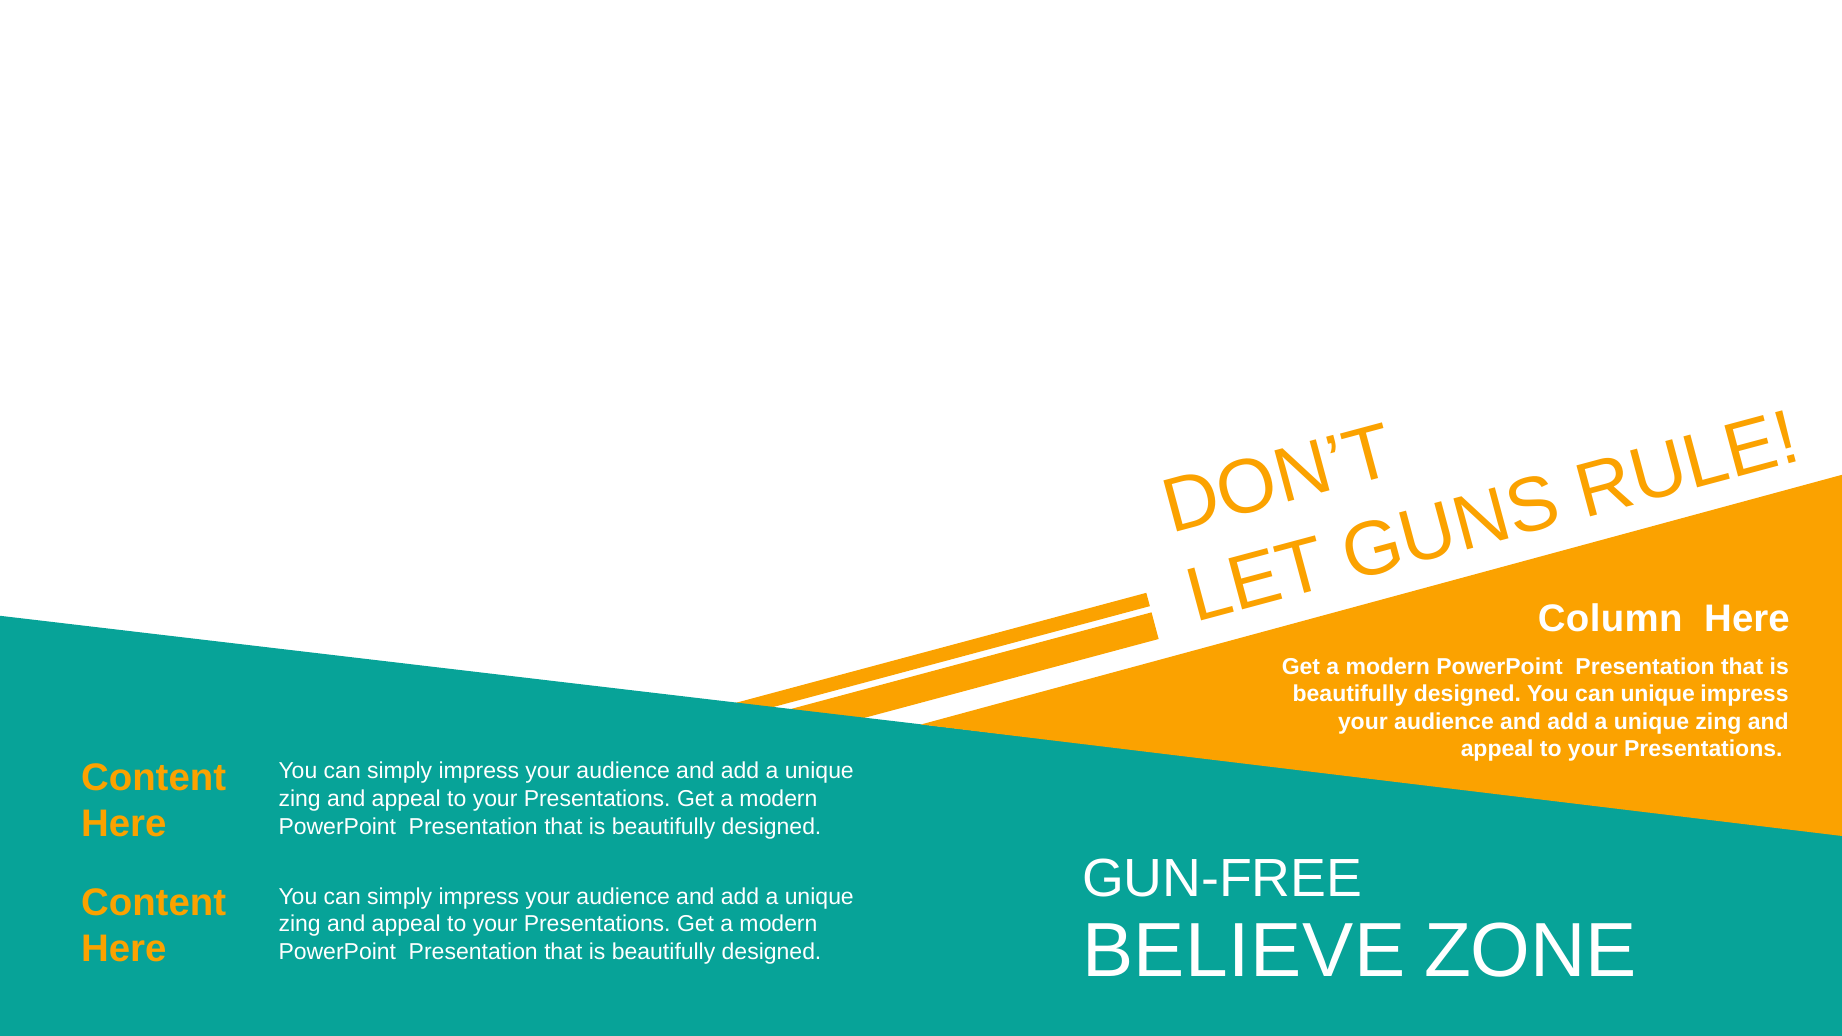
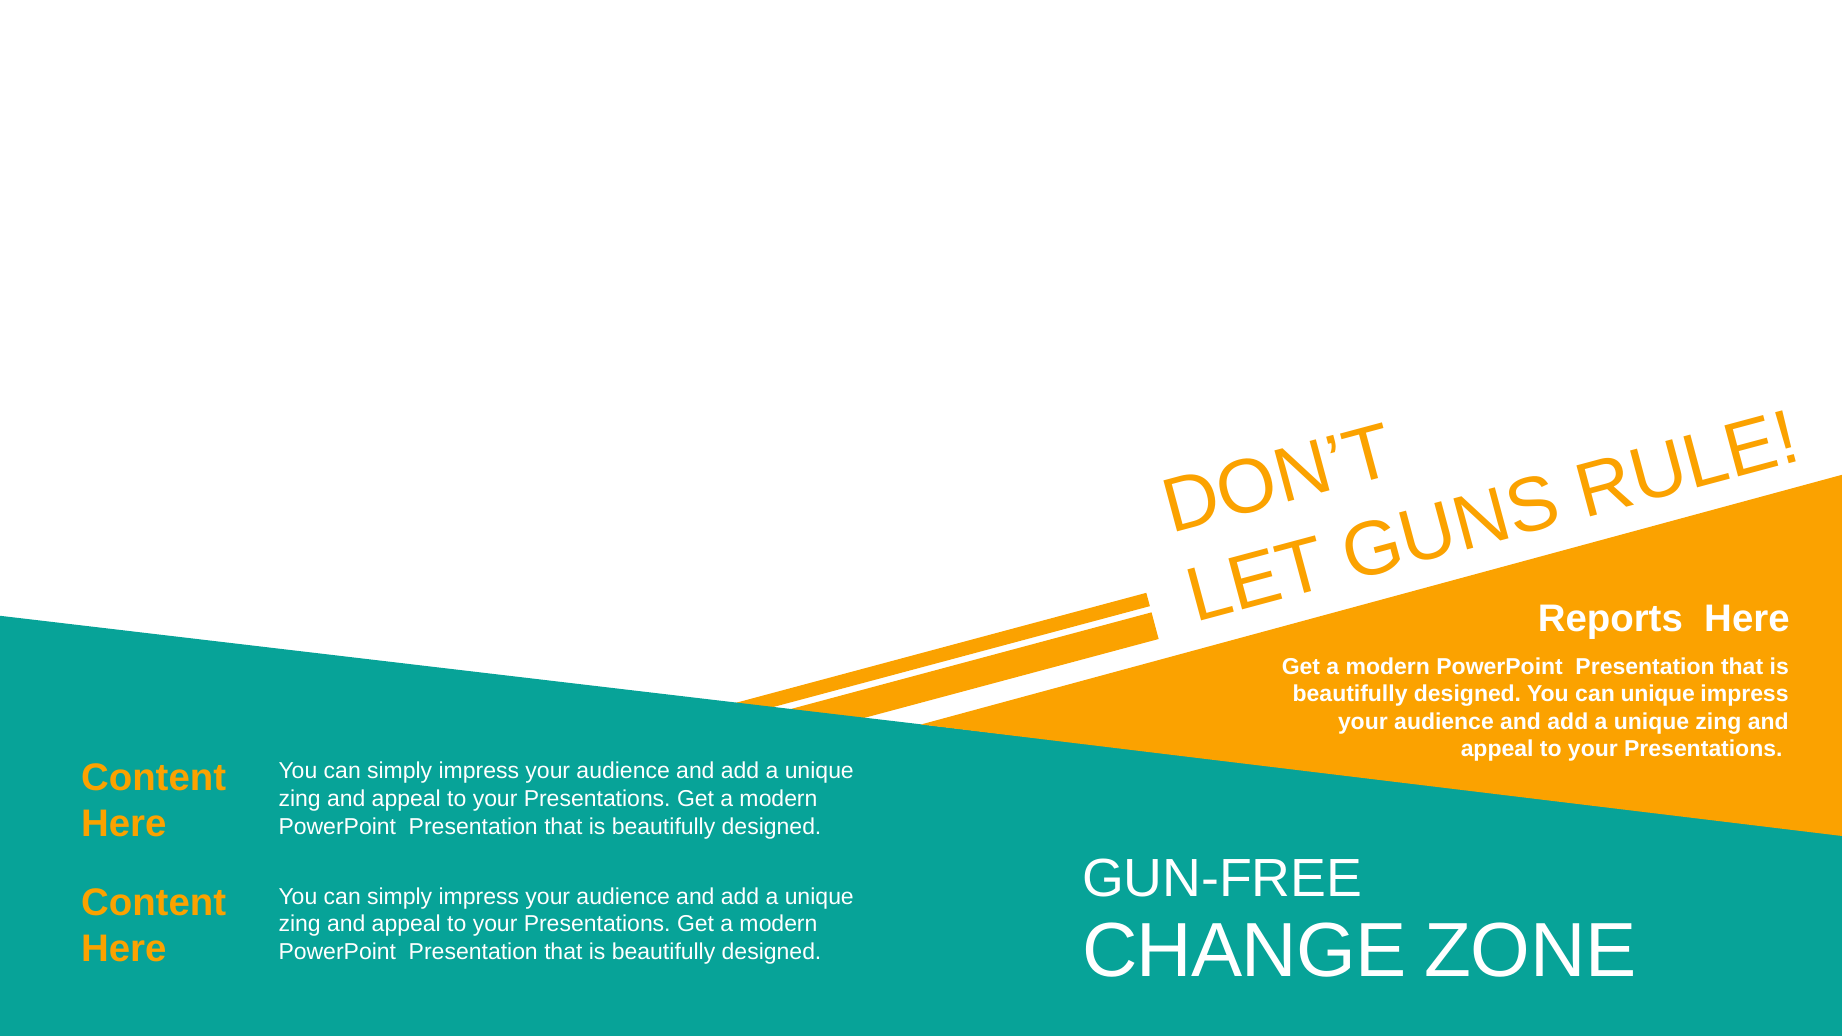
Column: Column -> Reports (1610, 618)
BELIEVE: BELIEVE -> CHANGE (1244, 952)
